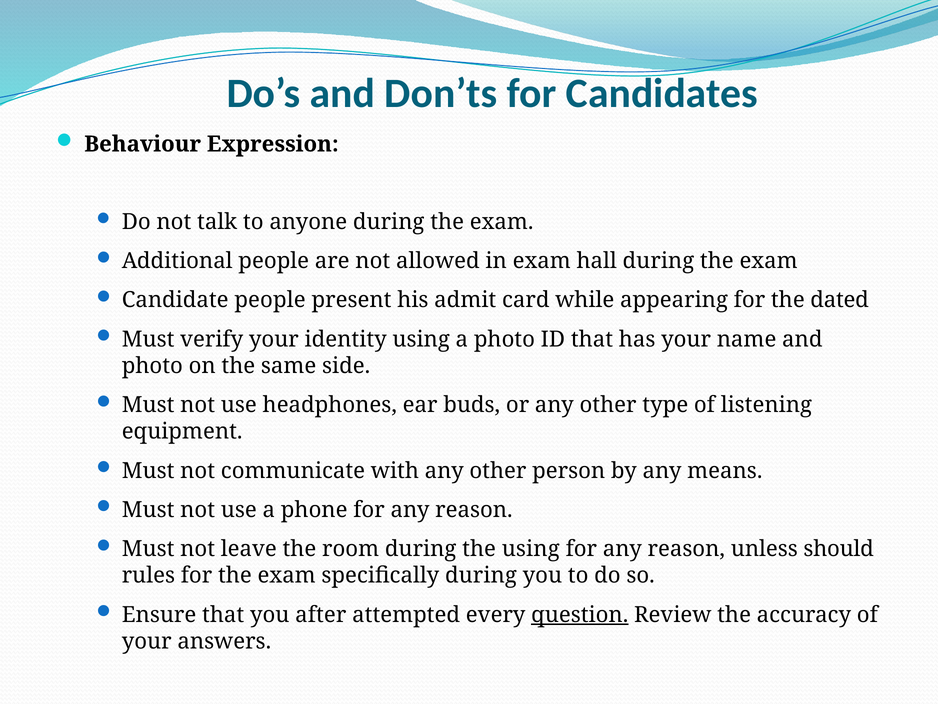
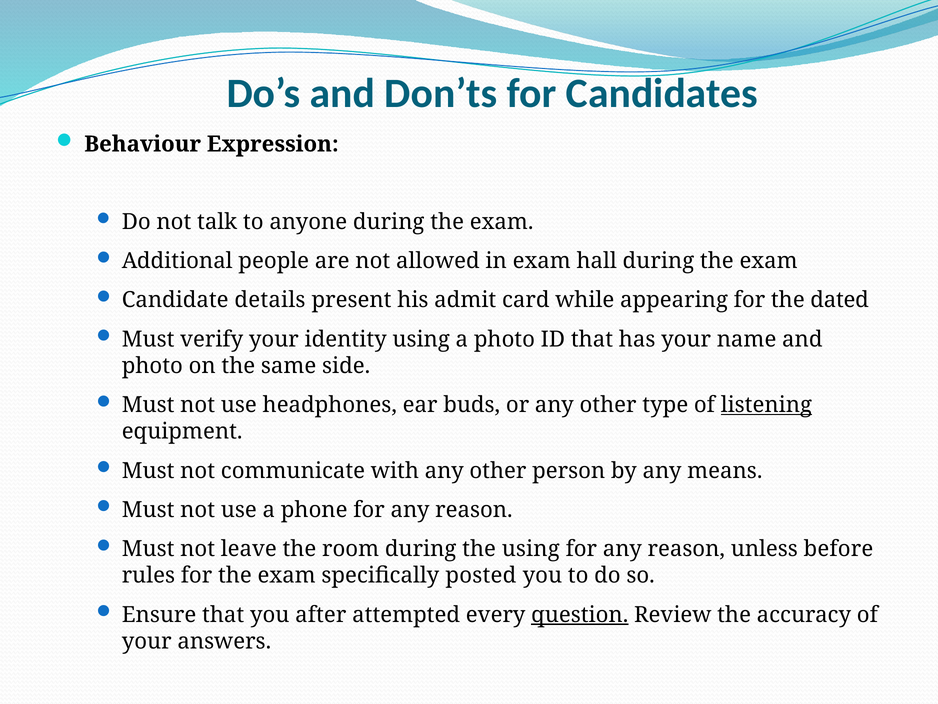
Candidate people: people -> details (270, 300)
listening underline: none -> present (766, 405)
should: should -> before (838, 549)
specifically during: during -> posted (481, 575)
